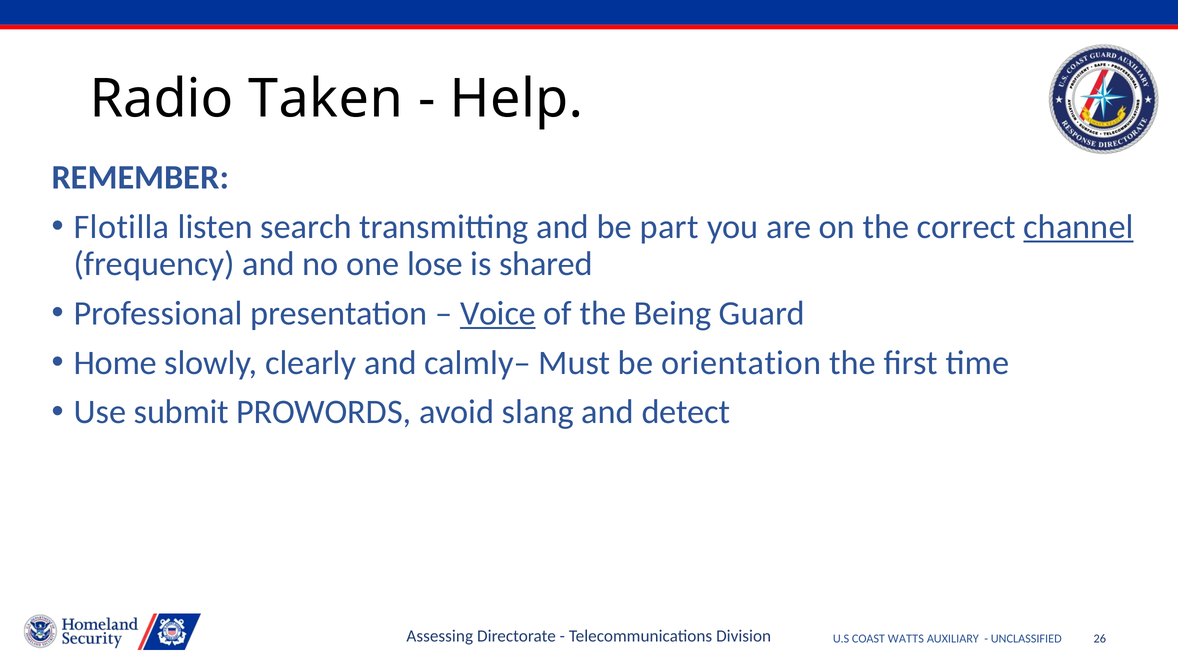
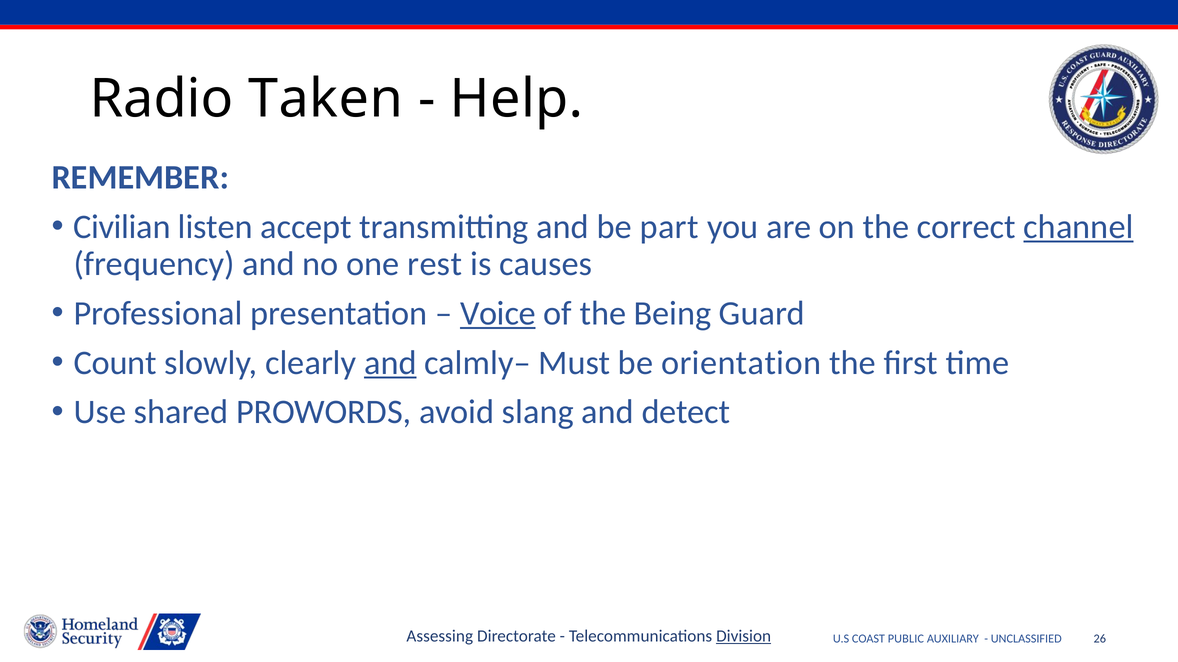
Flotilla: Flotilla -> Civilian (122, 227)
search: search -> accept (306, 227)
lose: lose -> rest (435, 264)
shared: shared -> causes (546, 264)
Home: Home -> Count (115, 363)
and underline: none -> present (390, 363)
submit: submit -> shared (181, 412)
Division underline: none -> present (744, 637)
WATTS: WATTS -> PUBLIC (906, 639)
